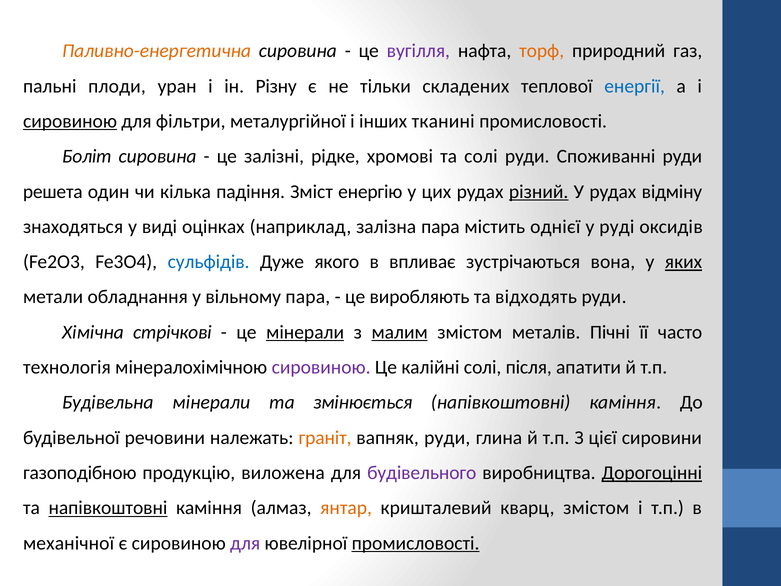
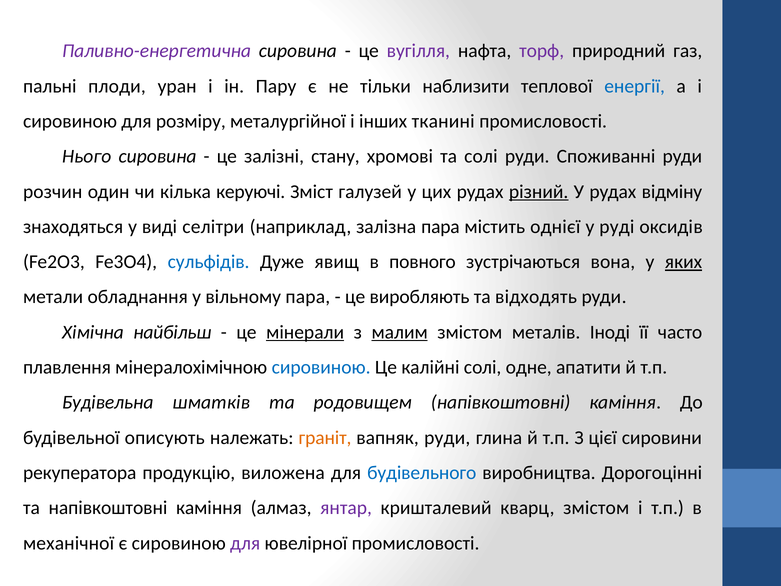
Паливно-енергетична colour: orange -> purple (157, 51)
торф colour: orange -> purple (542, 51)
Різну: Різну -> Пару (276, 86)
складених: складених -> наблизити (466, 86)
сировиною underline: present -> none (70, 121)
фільтри: фільтри -> розміру (191, 121)
Боліт: Боліт -> Нього (87, 156)
рідке: рідке -> стану (335, 156)
решета: решета -> розчин (53, 191)
падіння: падіння -> керуючі (251, 191)
енергію: енергію -> галузей (370, 191)
оцінках: оцінках -> селітри (213, 227)
якого: якого -> явищ (337, 262)
впливає: впливає -> повного (423, 262)
стрічкові: стрічкові -> найбільш (172, 332)
Пічні: Пічні -> Іноді (610, 332)
технологія: технологія -> плавлення (67, 367)
сировиною colour: purple -> blue (321, 367)
після: після -> одне (529, 367)
Будівельна мінерали: мінерали -> шматків (211, 402)
змінюється: змінюється -> родовищем (363, 402)
речовини: речовини -> описують (165, 437)
газоподібною: газоподібною -> рекуператора (80, 473)
будівельного colour: purple -> blue (422, 473)
Дорогоцінні underline: present -> none (652, 473)
напівкоштовні underline: present -> none (108, 508)
янтар colour: orange -> purple (346, 508)
промисловості underline: present -> none (416, 543)
